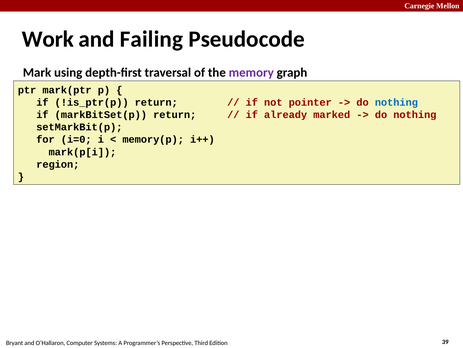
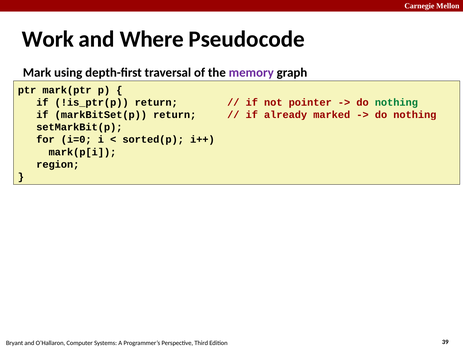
Failing: Failing -> Where (152, 39)
nothing colour: blue -> green (396, 102)
memory(p: memory(p -> sorted(p (153, 139)
